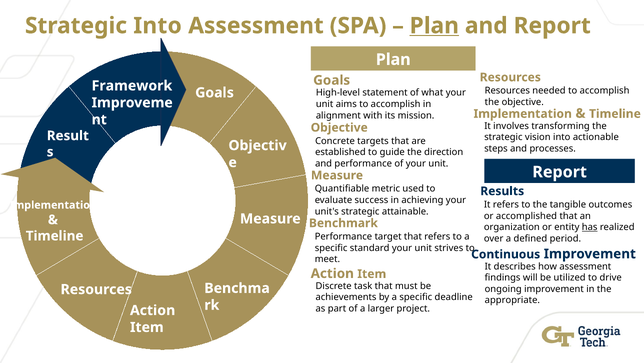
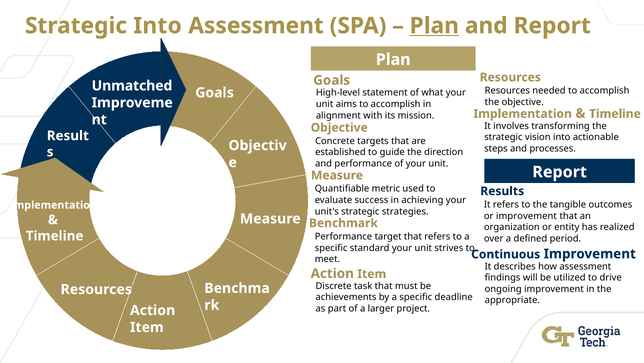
Framework: Framework -> Unmatched (132, 86)
attainable: attainable -> strategies (405, 211)
or accomplished: accomplished -> improvement (526, 215)
has underline: present -> none (590, 227)
